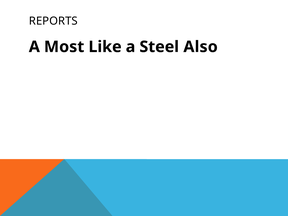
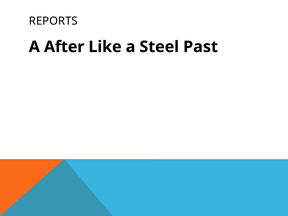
Most: Most -> After (64, 47)
Also: Also -> Past (201, 47)
